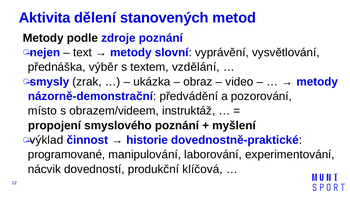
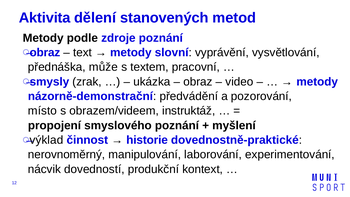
nejen: nejen -> obraz (45, 52)
výběr: výběr -> může (103, 67)
vzdělání: vzdělání -> pracovní (196, 67)
programované: programované -> nerovnoměrný (67, 155)
klíčová: klíčová -> kontext (203, 169)
